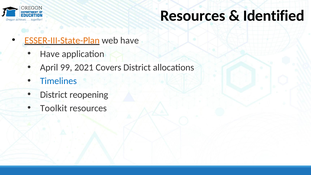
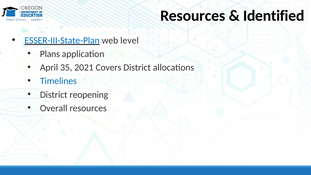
ESSER-III-State-Plan colour: orange -> blue (62, 40)
web have: have -> level (130, 40)
Have: Have -> Plans (50, 54)
99: 99 -> 35 (66, 68)
Toolkit: Toolkit -> Overall (54, 108)
